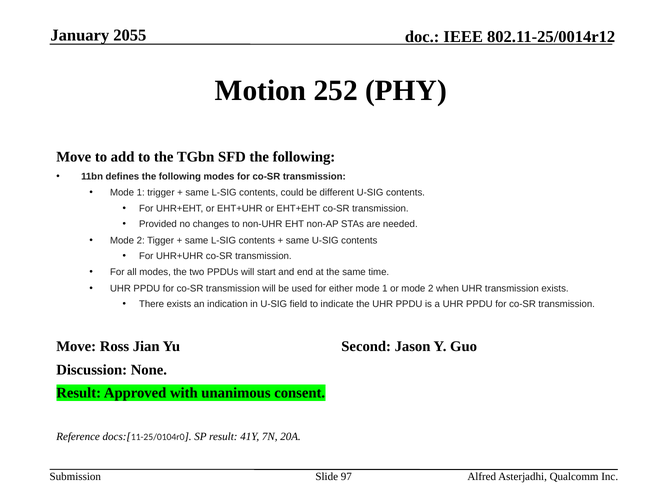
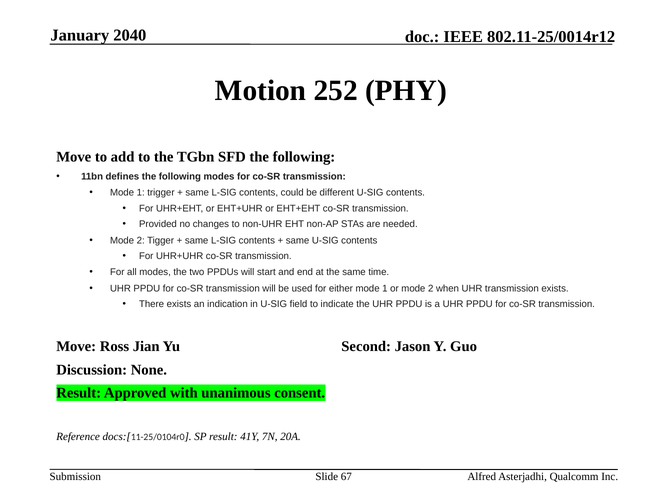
2055: 2055 -> 2040 (130, 35)
97: 97 -> 67 (346, 476)
